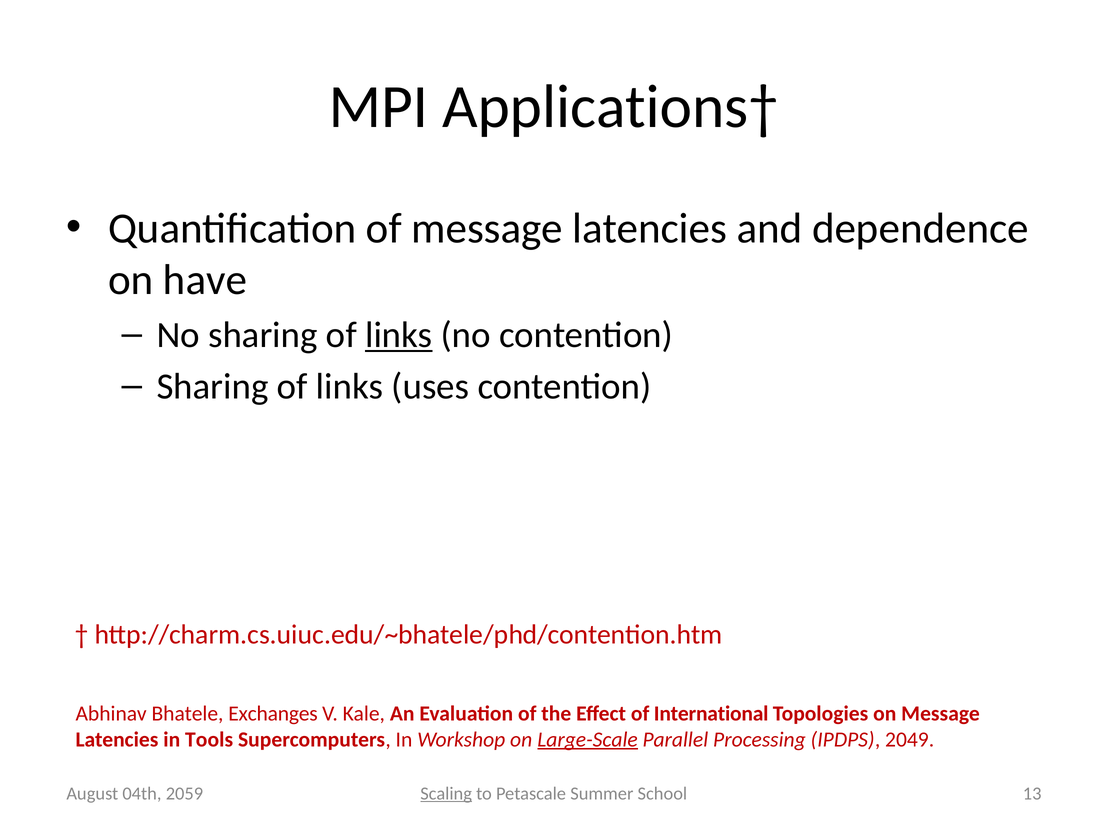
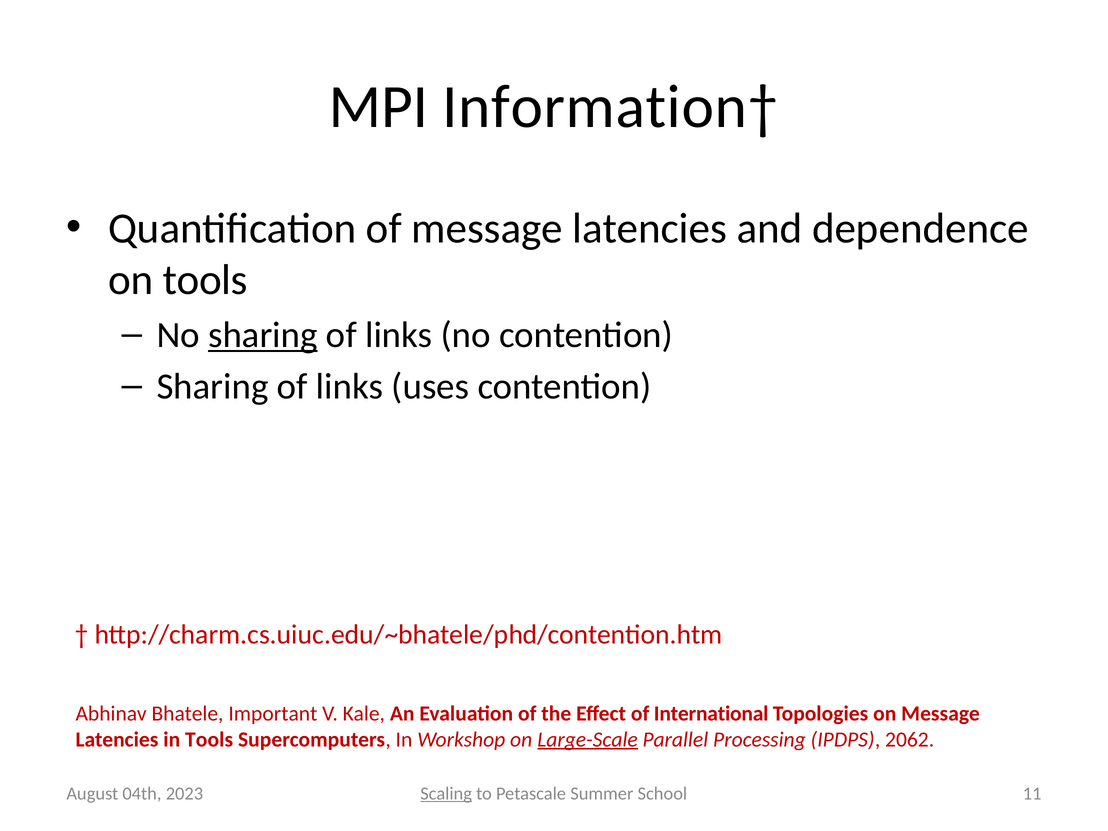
Applications†: Applications† -> Information† (610, 107)
on have: have -> tools (205, 280)
sharing underline: none -> present (263, 335)
links underline: present -> none (399, 335)
Exchanges: Exchanges -> Important (273, 714)
2049: 2049 -> 2062 (910, 739)
13: 13 -> 11 (1032, 793)
2059: 2059 -> 2023 (184, 794)
